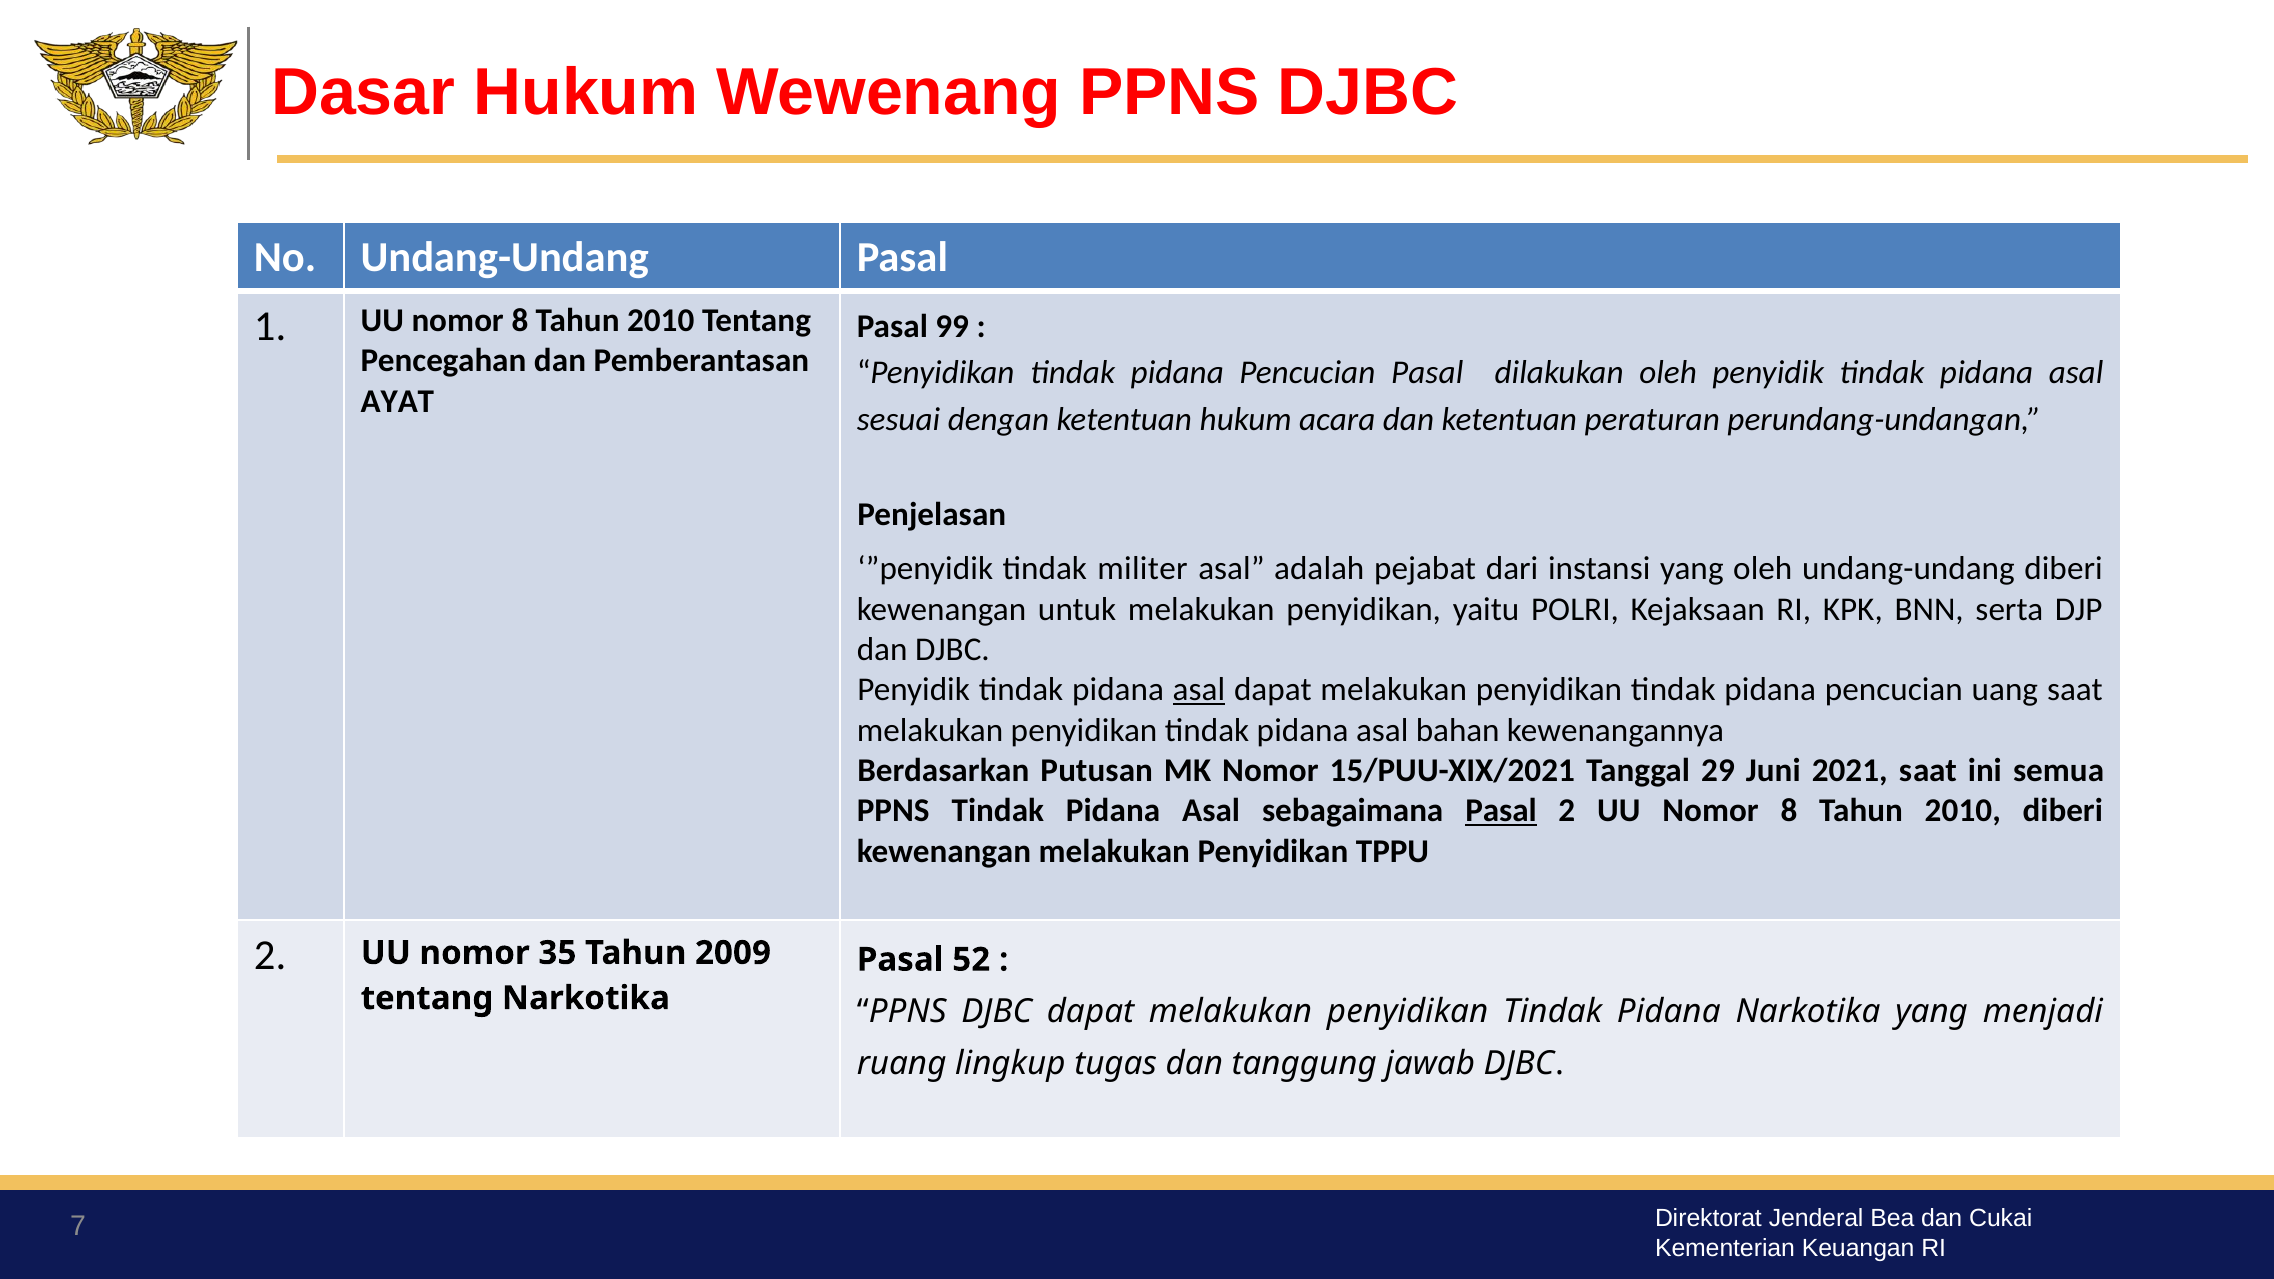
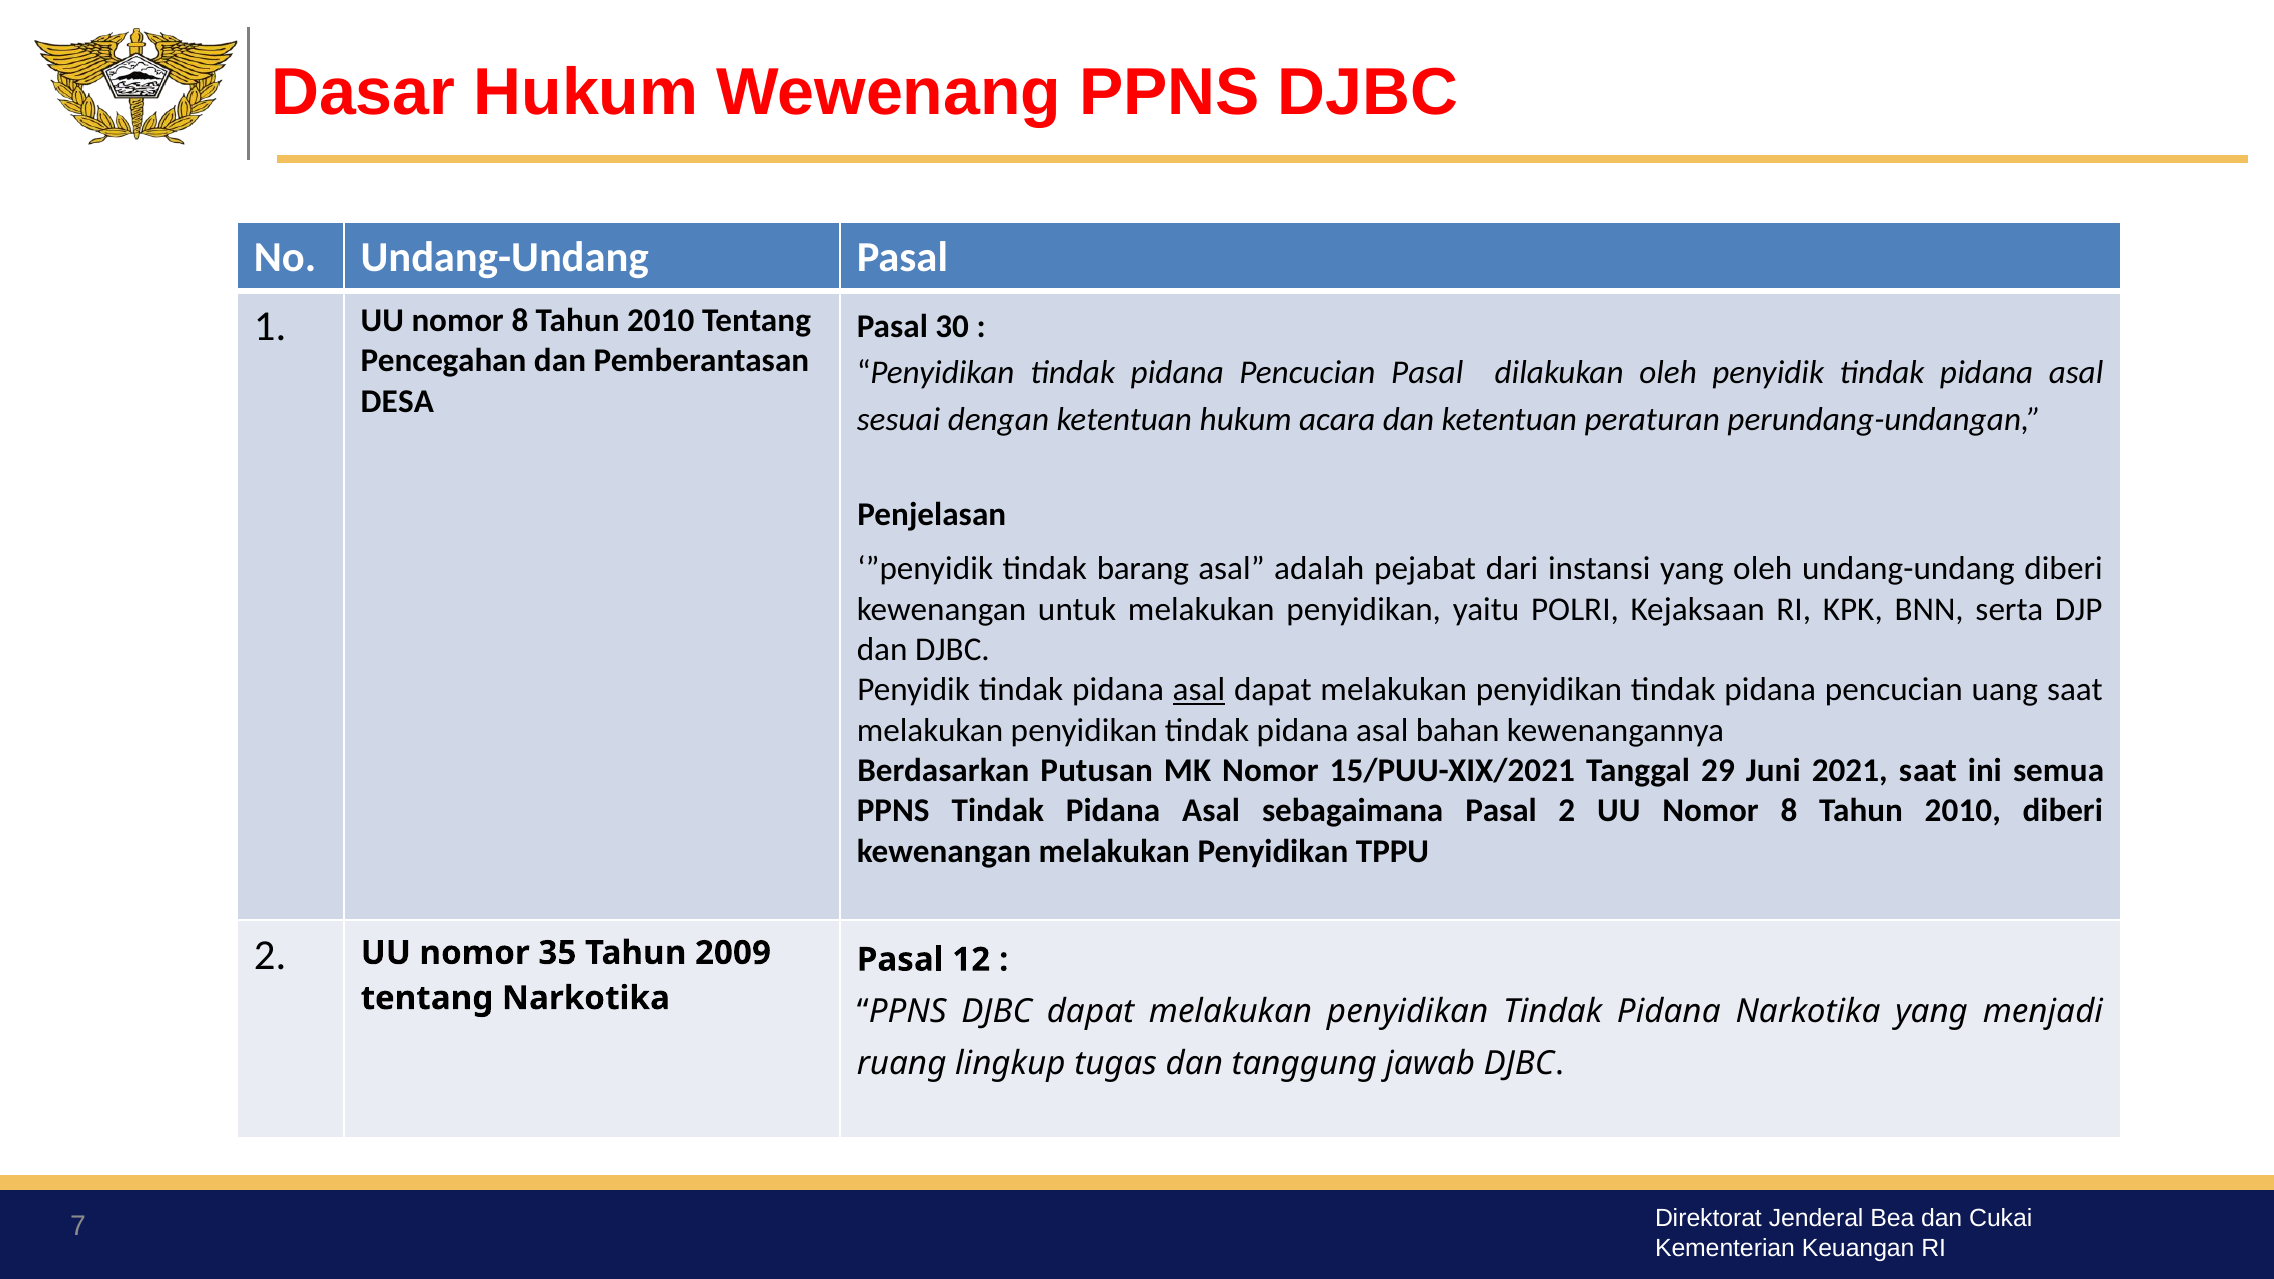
99: 99 -> 30 (952, 326)
AYAT: AYAT -> DESA (397, 401)
militer: militer -> barang (1143, 569)
Pasal underline: present -> none (1501, 811)
52: 52 -> 12 (971, 960)
